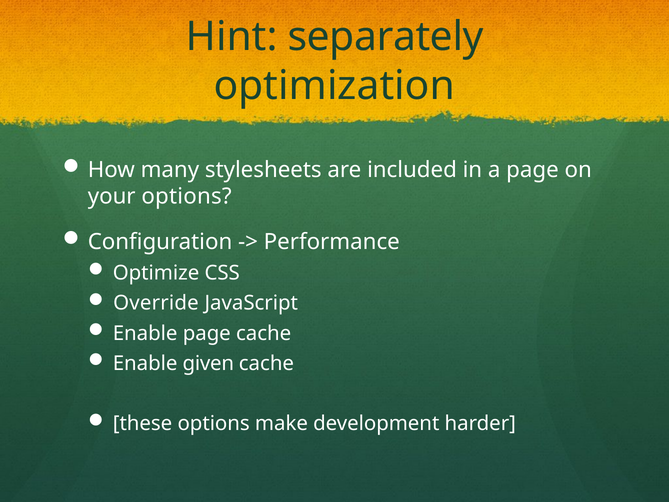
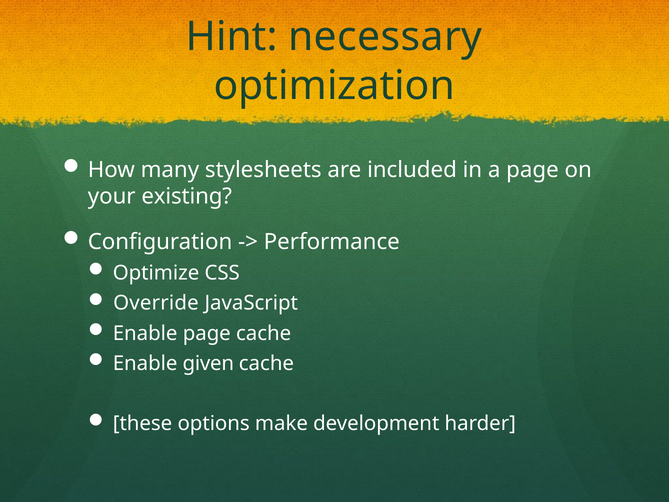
separately: separately -> necessary (385, 37)
your options: options -> existing (187, 196)
